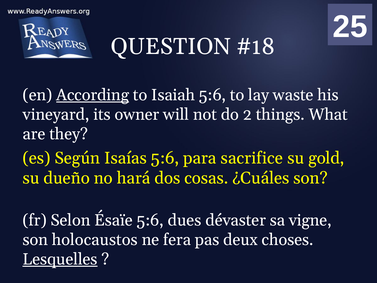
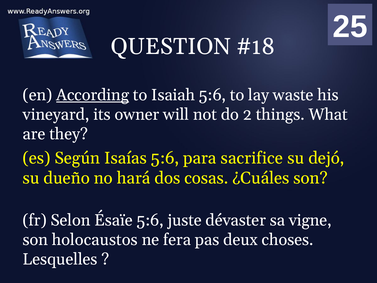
gold: gold -> dejó (326, 158)
dues: dues -> juste (185, 220)
Lesquelles underline: present -> none (60, 259)
